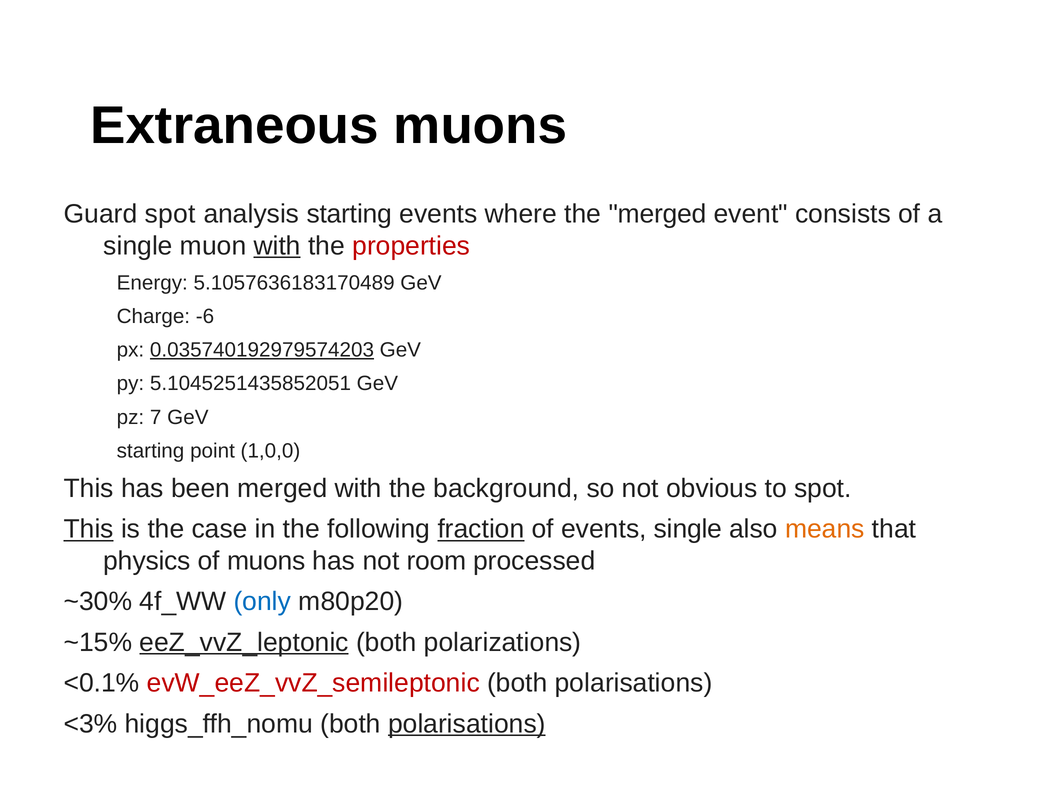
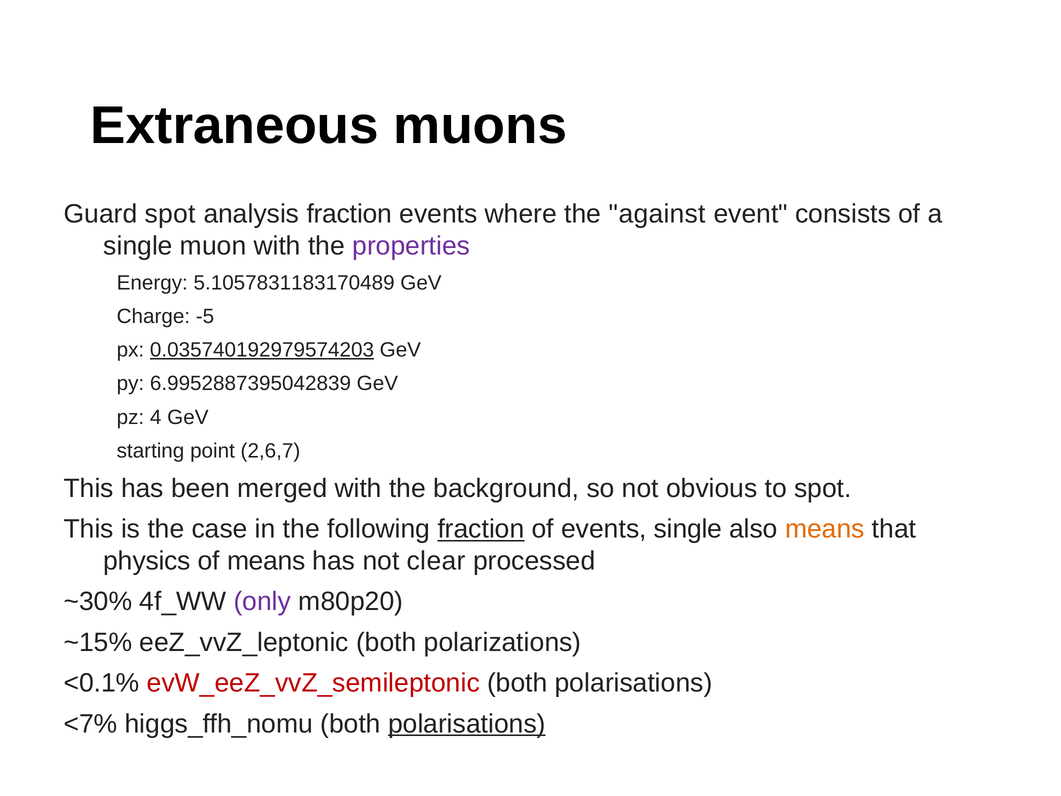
analysis starting: starting -> fraction (349, 214)
the merged: merged -> against (657, 214)
with underline: present -> none (277, 246)
properties colour: red -> purple (411, 246)
5.1057636183170489: 5.1057636183170489 -> 5.1057831183170489 (294, 283)
-6: -6 -> -5 (205, 316)
5.1045251435852051: 5.1045251435852051 -> 6.9952887395042839 (250, 384)
7: 7 -> 4 (156, 417)
1,0,0: 1,0,0 -> 2,6,7 (270, 451)
This underline: present -> none (89, 529)
of muons: muons -> means (266, 561)
room: room -> clear (436, 561)
only colour: blue -> purple (262, 602)
eeZ_vvZ_leptonic underline: present -> none (244, 642)
<3%: <3% -> <7% (91, 724)
